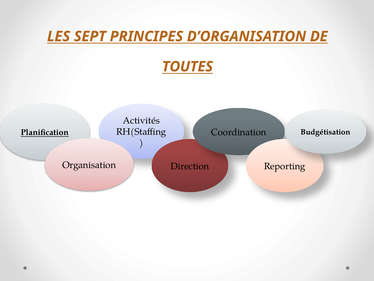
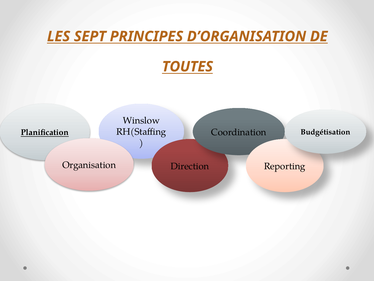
Activités: Activités -> Winslow (141, 120)
